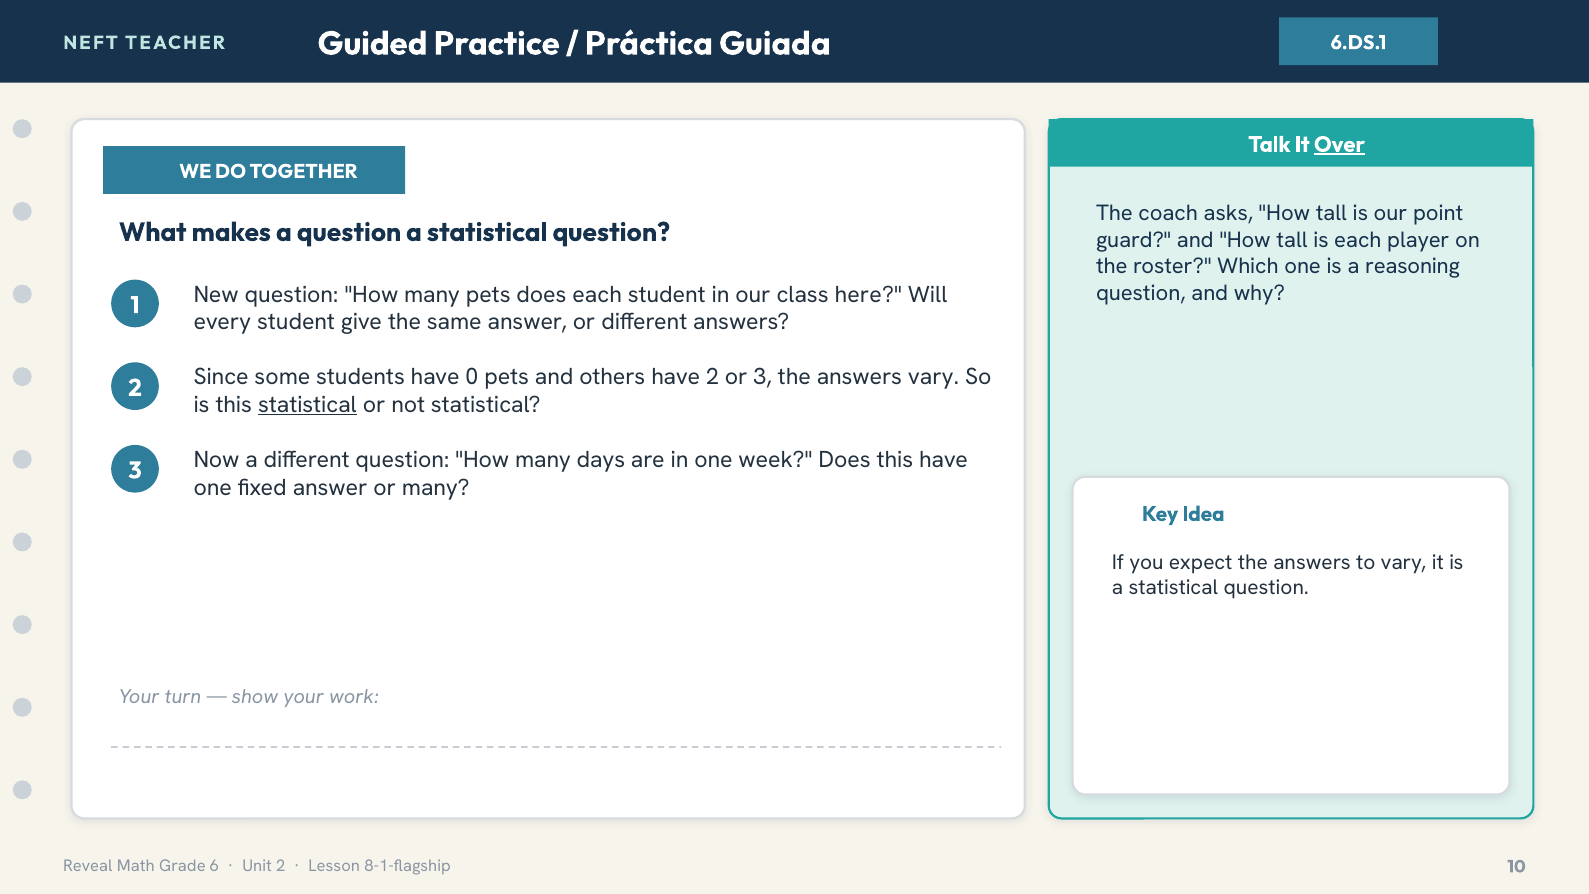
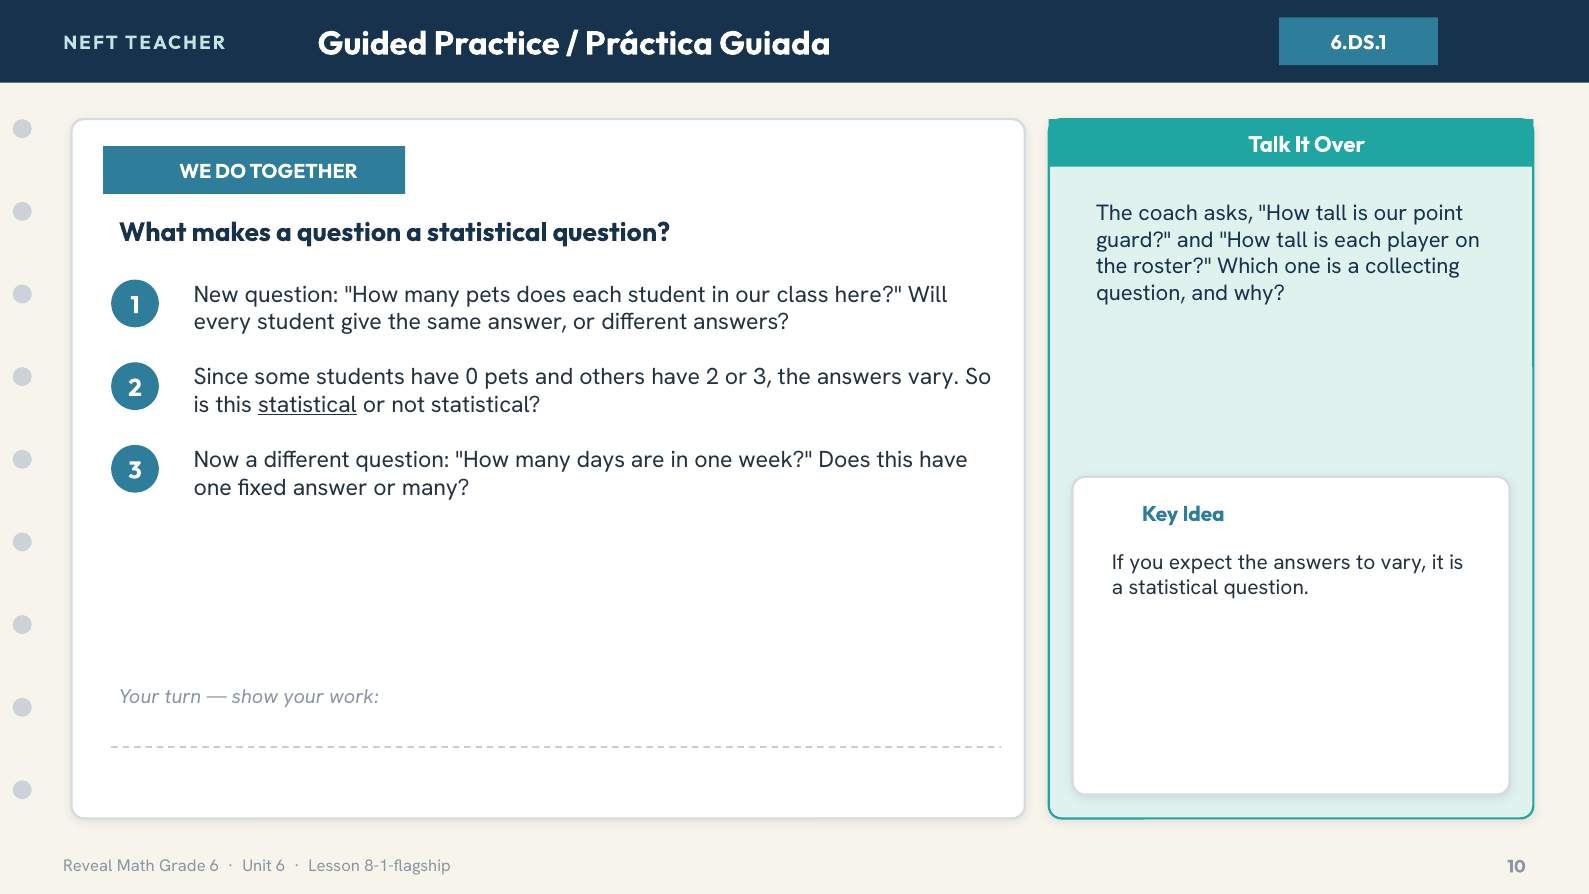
Over underline: present -> none (1340, 144)
reasoning: reasoning -> collecting (1412, 266)
Unit 2: 2 -> 6 (281, 866)
